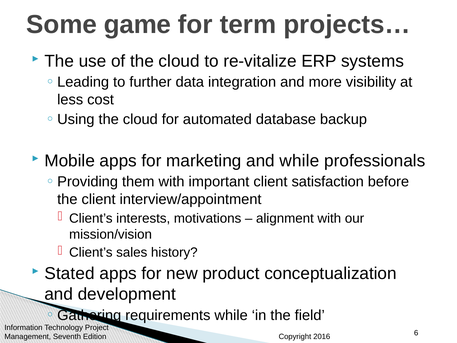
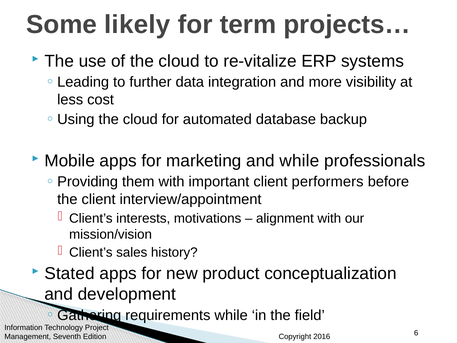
game: game -> likely (137, 25)
satisfaction: satisfaction -> performers (328, 182)
